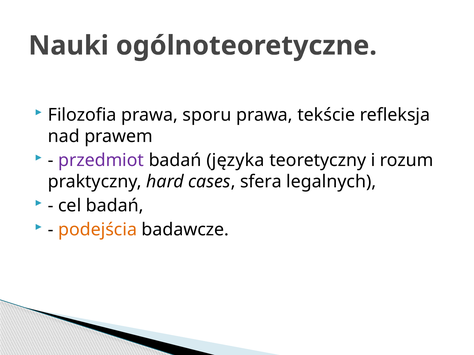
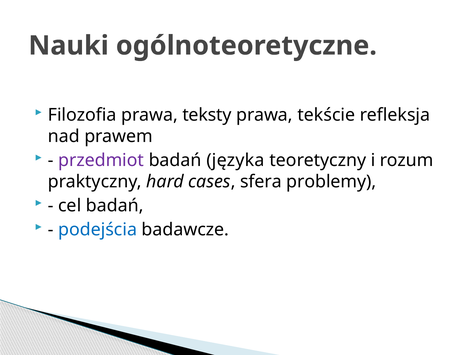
sporu: sporu -> teksty (207, 115)
legalnych: legalnych -> problemy (331, 182)
podejścia colour: orange -> blue (98, 230)
